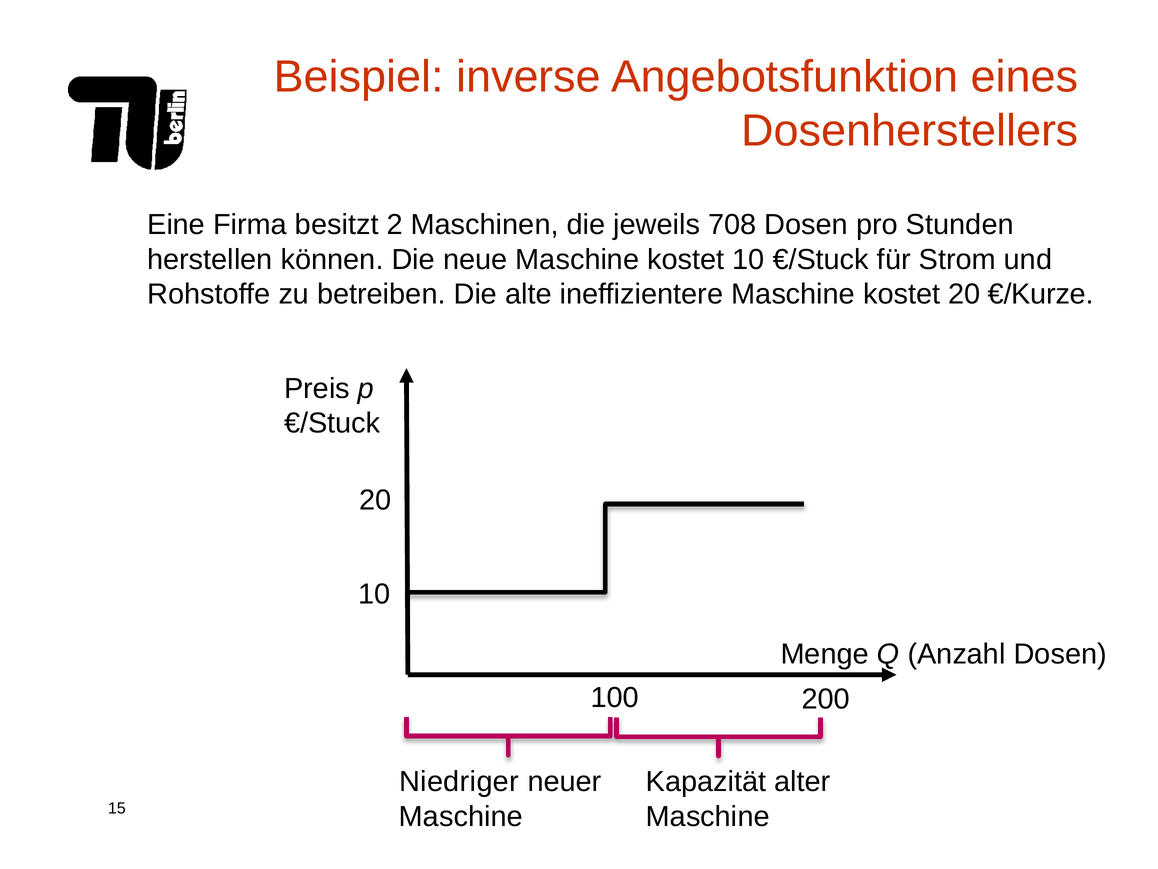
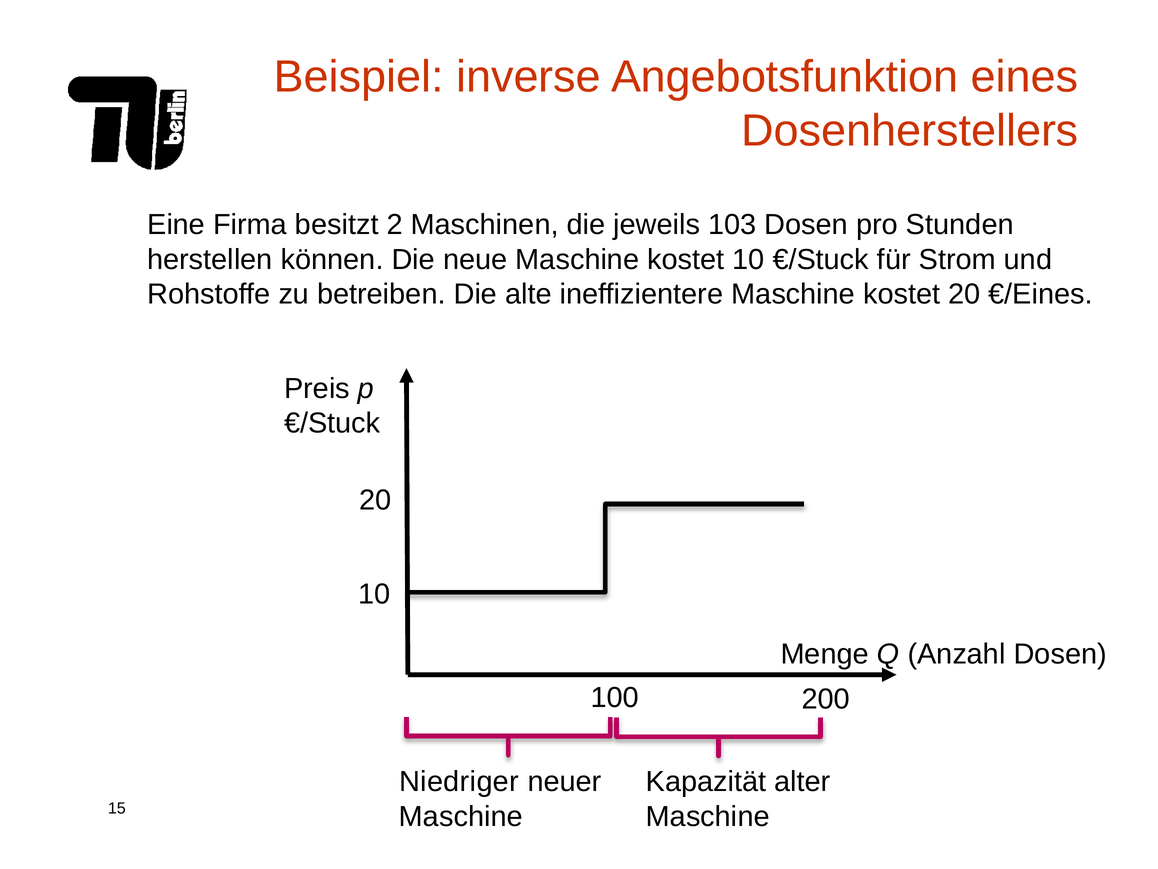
708: 708 -> 103 (732, 225)
€/Kurze: €/Kurze -> €/Eines (1041, 294)
